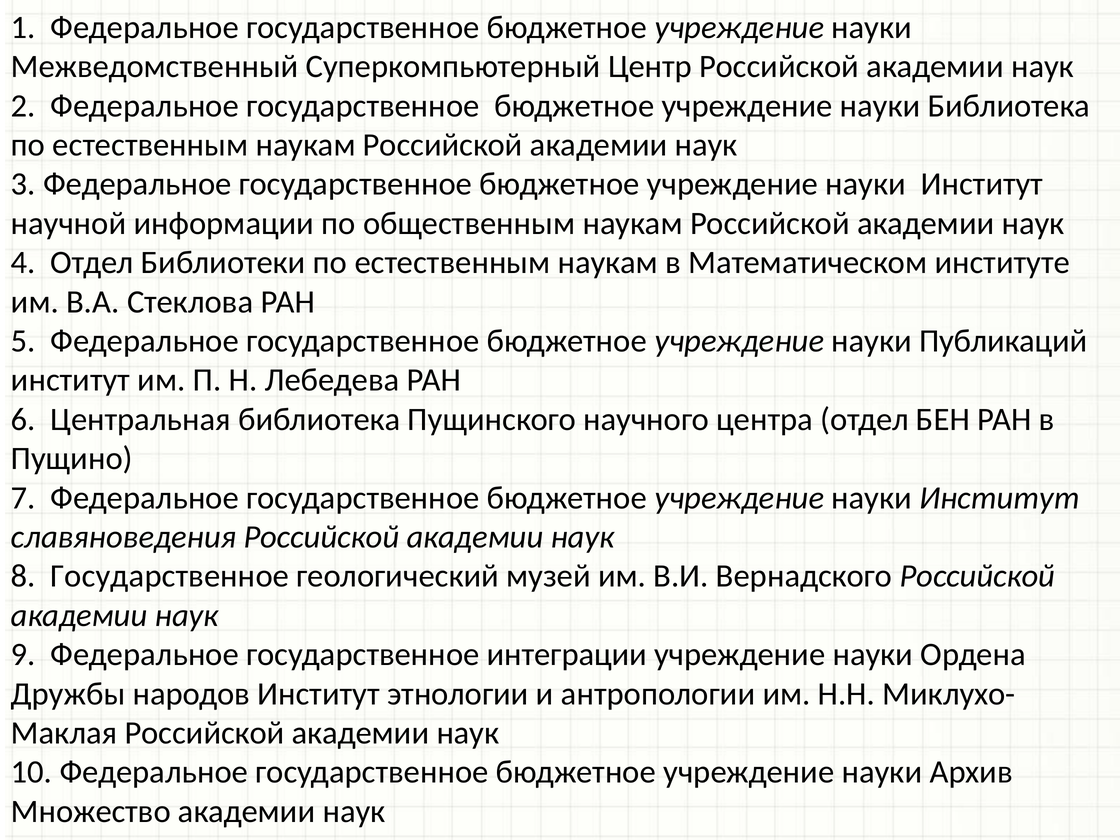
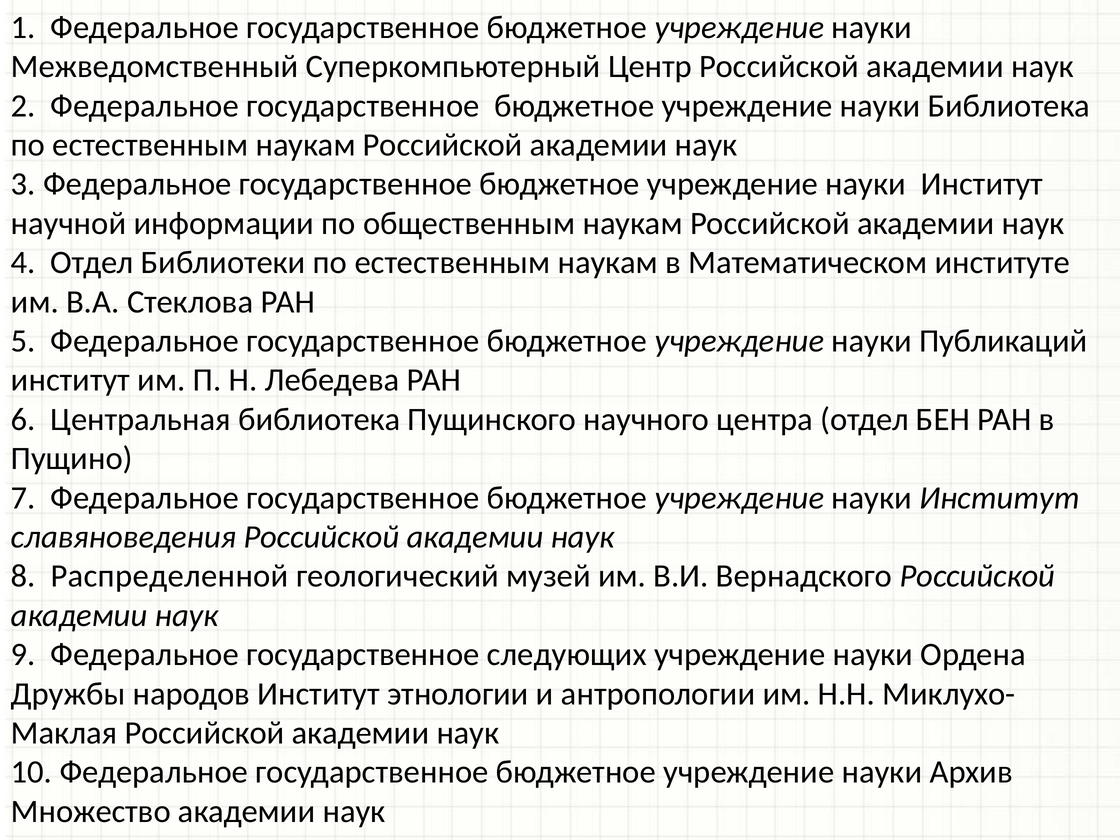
8 Государственное: Государственное -> Распределенной (170, 576)
интеграции: интеграции -> следующих (567, 655)
